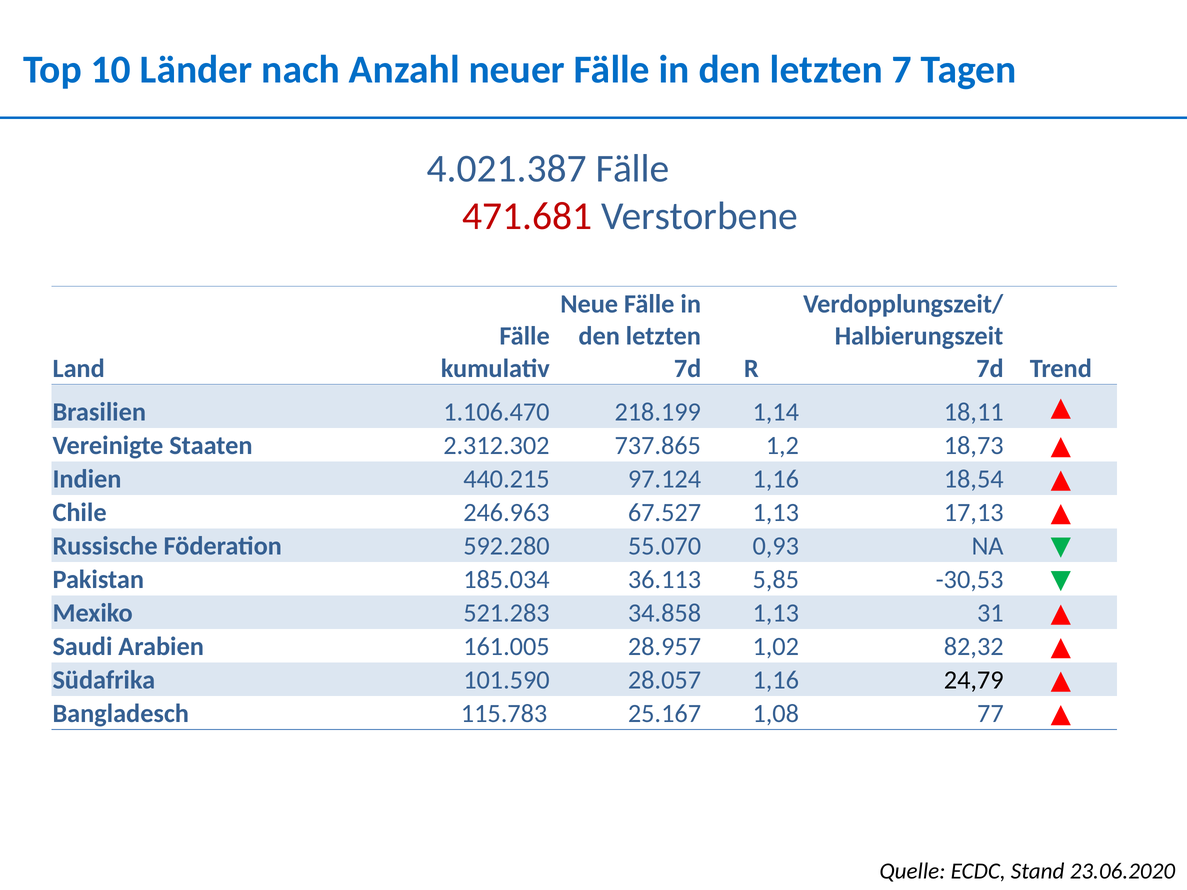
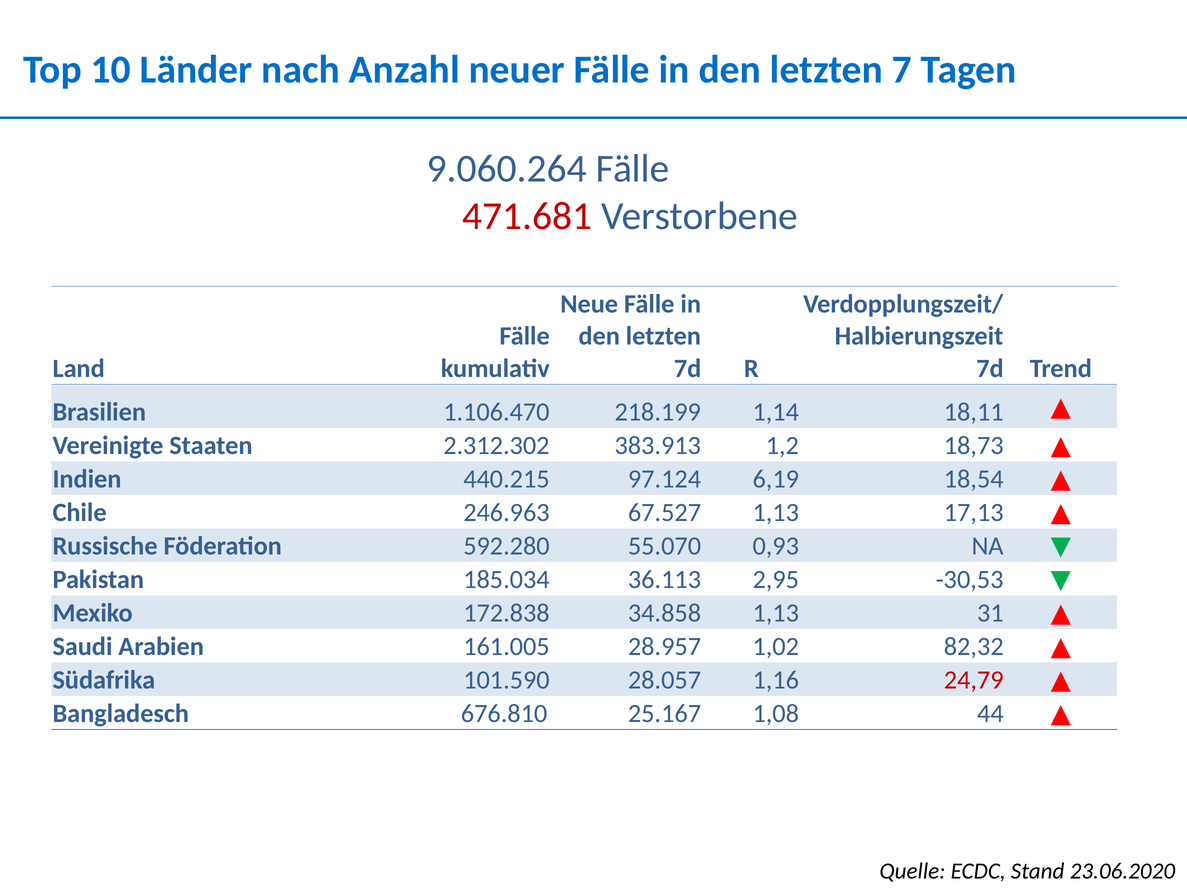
4.021.387: 4.021.387 -> 9.060.264 (507, 169)
737.865: 737.865 -> 383.913 (658, 446)
97.124 1,16: 1,16 -> 6,19 (776, 479)
5,85: 5,85 -> 2,95 (776, 580)
521.283: 521.283 -> 172.838 (506, 613)
24,79 colour: black -> red (974, 680)
115.783: 115.783 -> 676.810 (504, 714)
77: 77 -> 44 (990, 714)
